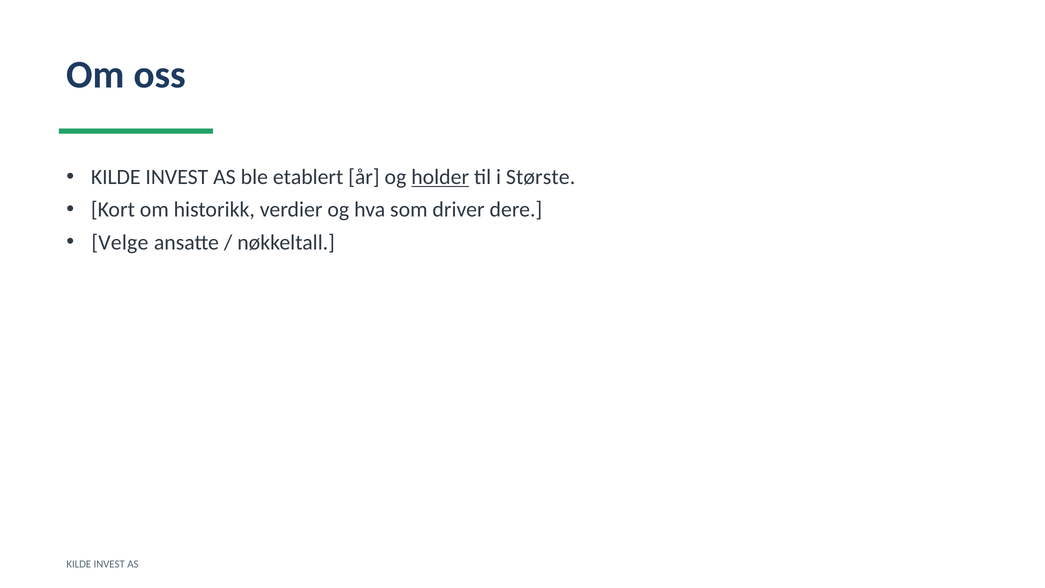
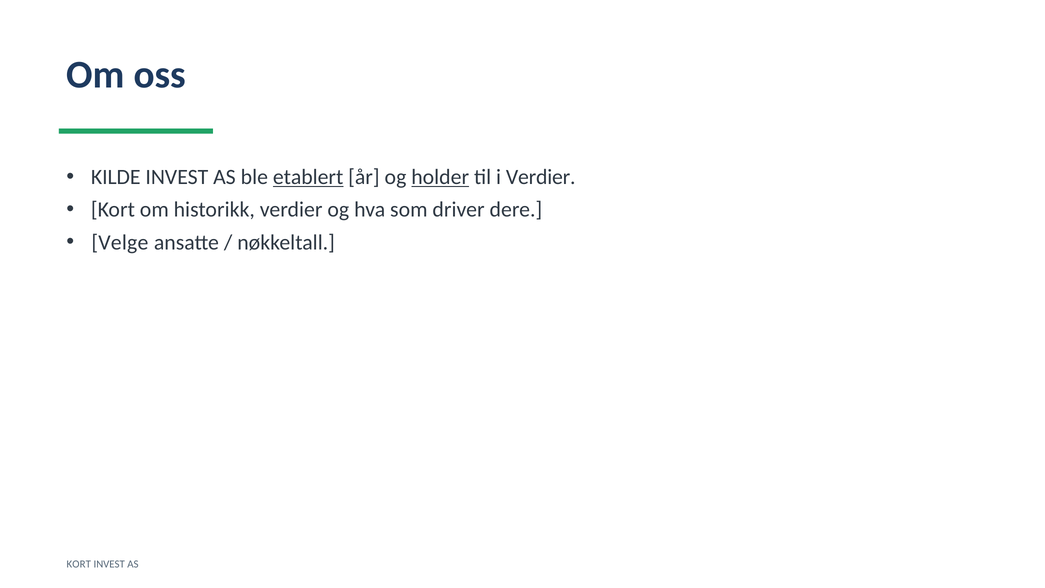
etablert underline: none -> present (308, 177)
i Største: Største -> Verdier (541, 177)
KILDE: KILDE -> KORT (79, 564)
